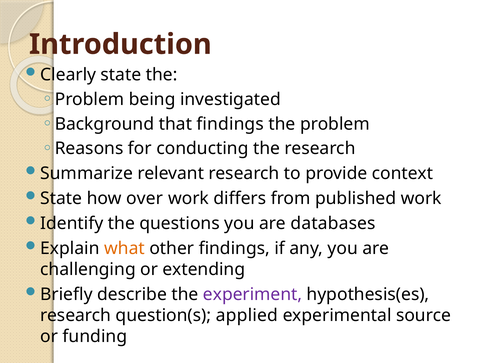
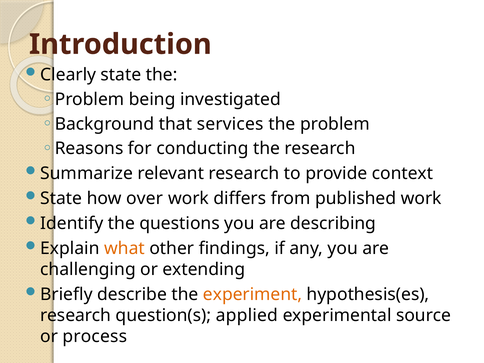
that findings: findings -> services (230, 124)
databases: databases -> describing (333, 224)
experiment colour: purple -> orange (253, 295)
funding: funding -> process (95, 336)
